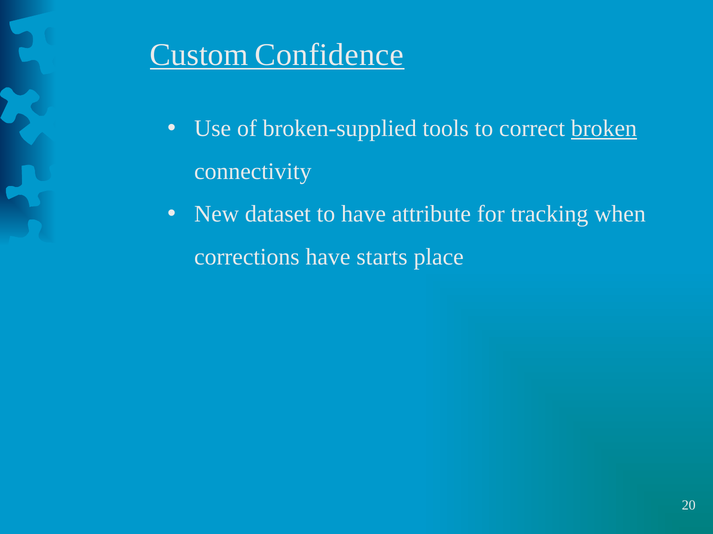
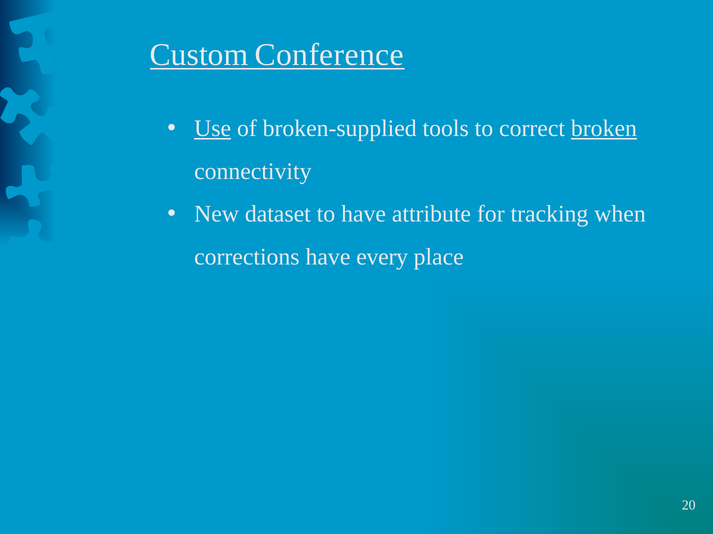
Confidence: Confidence -> Conference (329, 55)
Use underline: none -> present (213, 129)
starts: starts -> every (382, 257)
